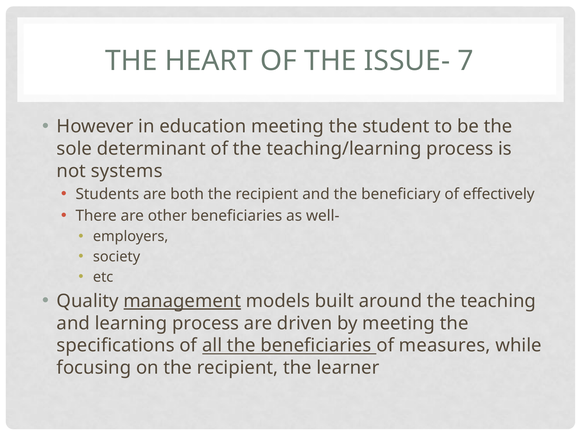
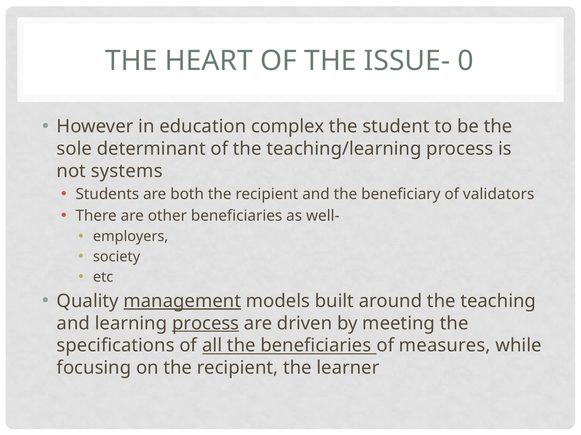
7: 7 -> 0 (466, 61)
education meeting: meeting -> complex (288, 127)
effectively: effectively -> validators (499, 195)
process underline: none -> present (206, 324)
